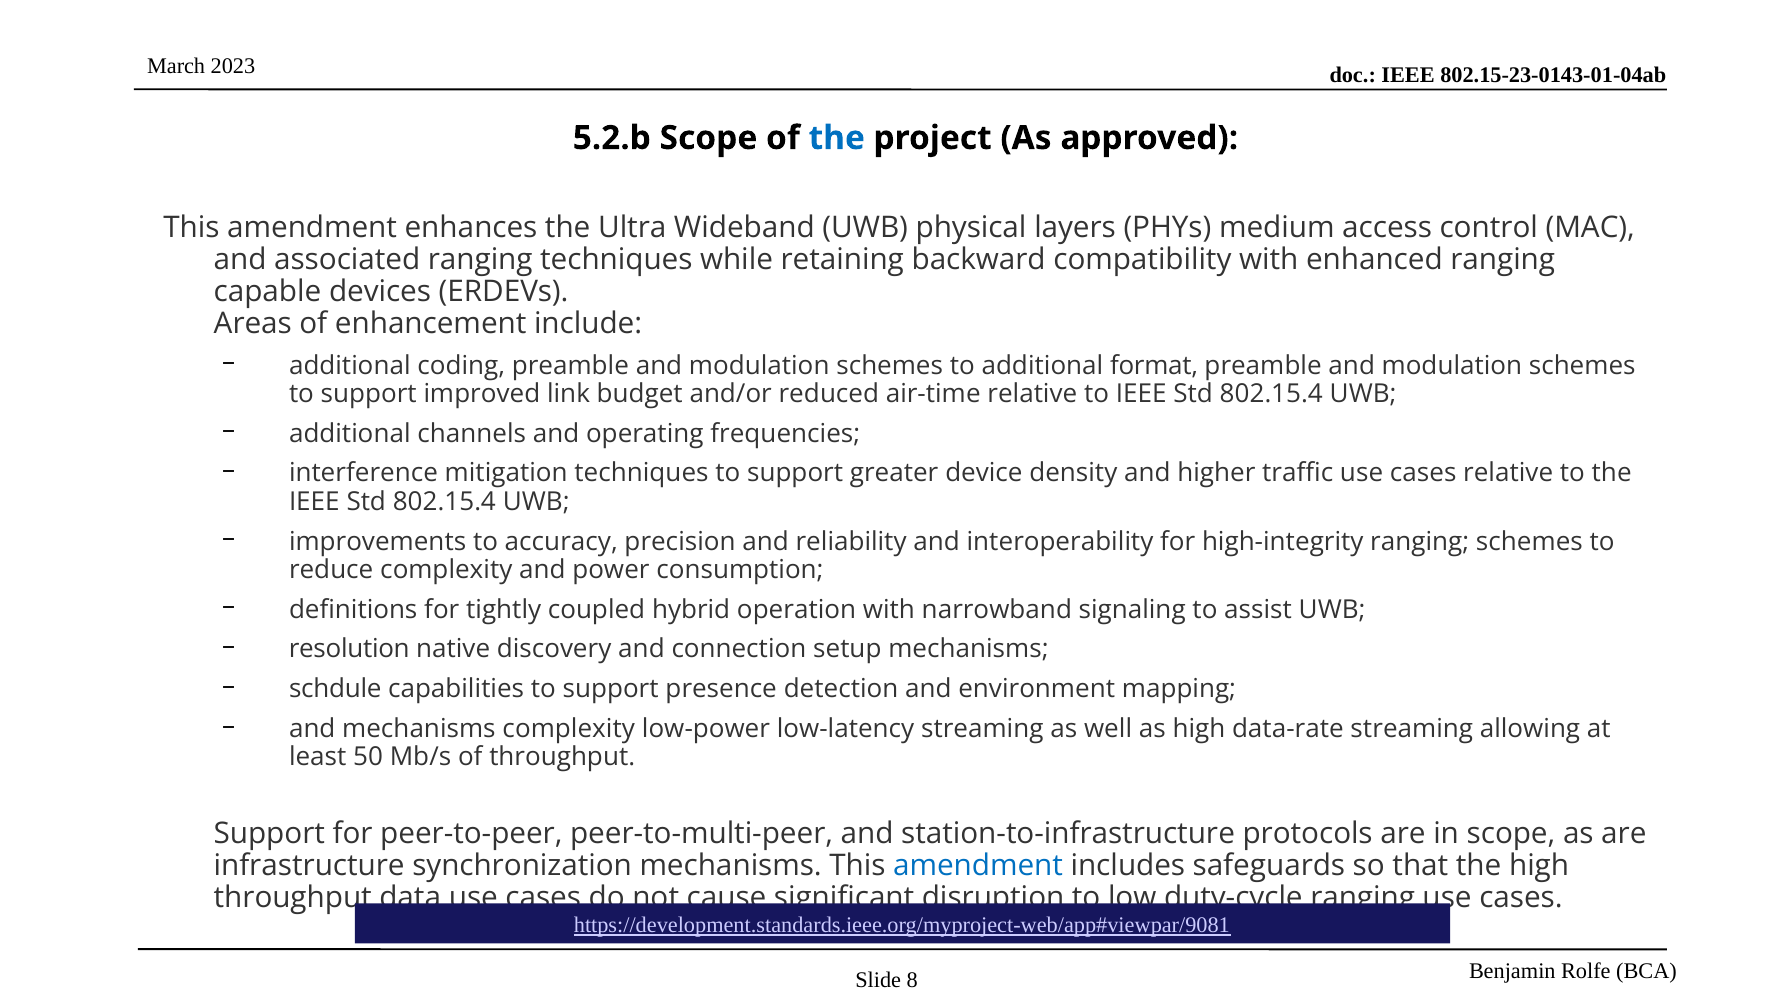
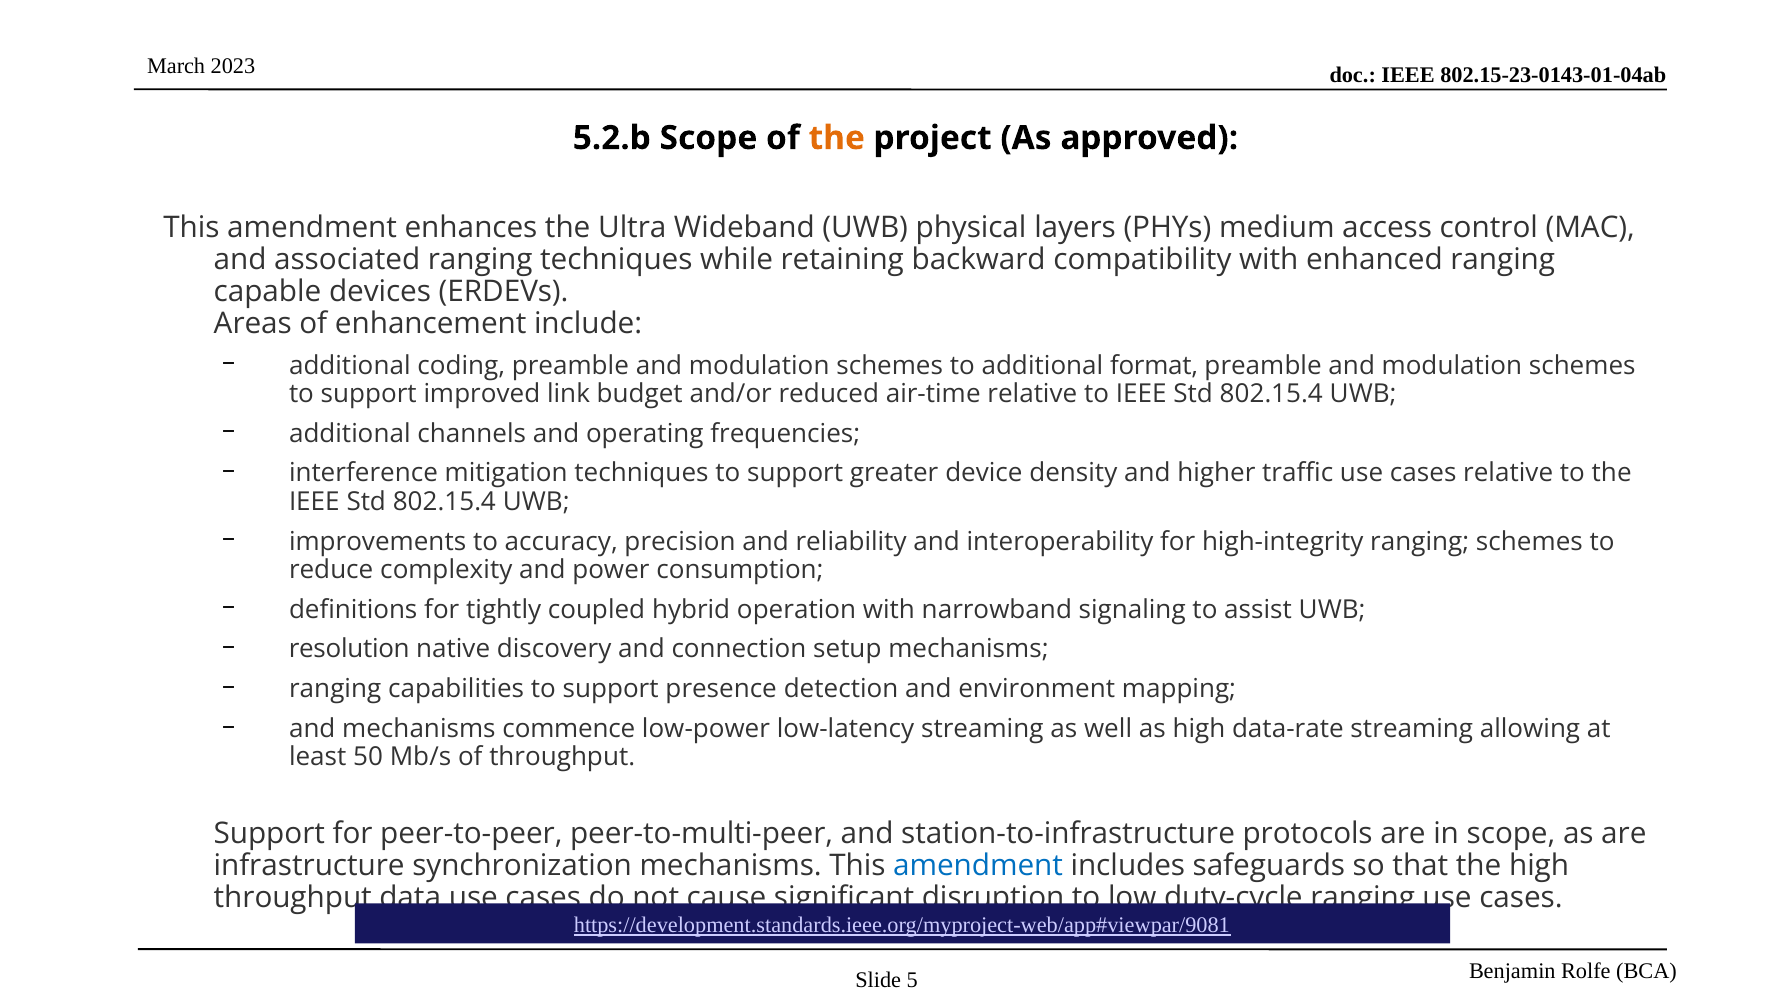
the colour: blue -> orange (837, 138)
schdule: schdule -> ranging (335, 689)
mechanisms complexity: complexity -> commence (569, 729)
8: 8 -> 5 (912, 979)
